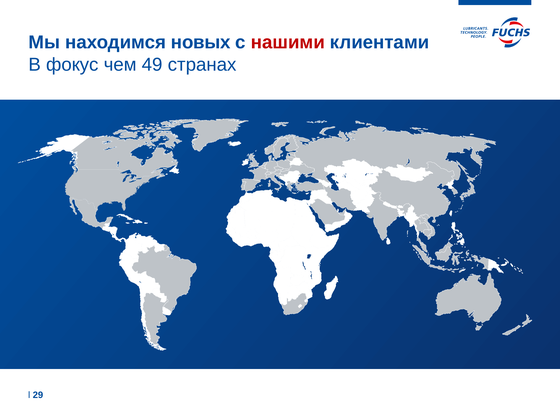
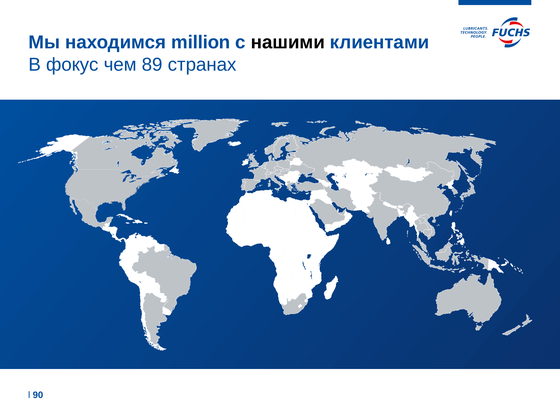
новых: новых -> million (201, 42)
нашими colour: red -> black (288, 42)
49: 49 -> 89 (152, 65)
29: 29 -> 90 (38, 395)
